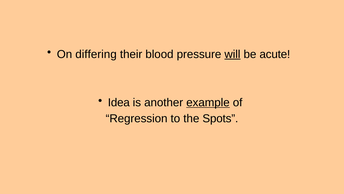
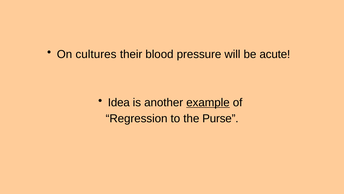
differing: differing -> cultures (96, 54)
will underline: present -> none (232, 54)
Spots: Spots -> Purse (220, 118)
